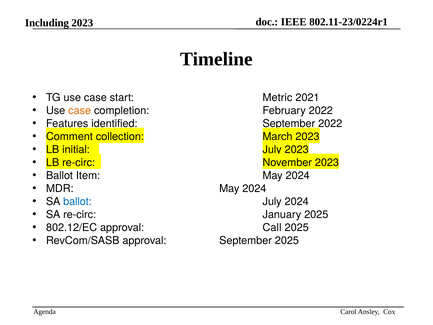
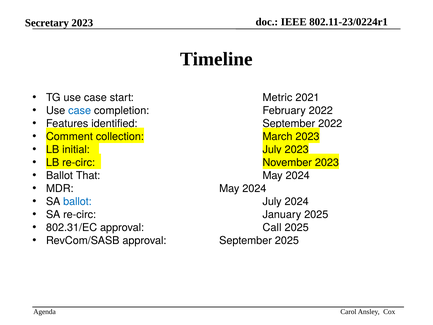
Including: Including -> Secretary (47, 23)
case colour: orange -> blue (80, 110)
Item: Item -> That (88, 175)
802.12/EC: 802.12/EC -> 802.31/EC (72, 227)
